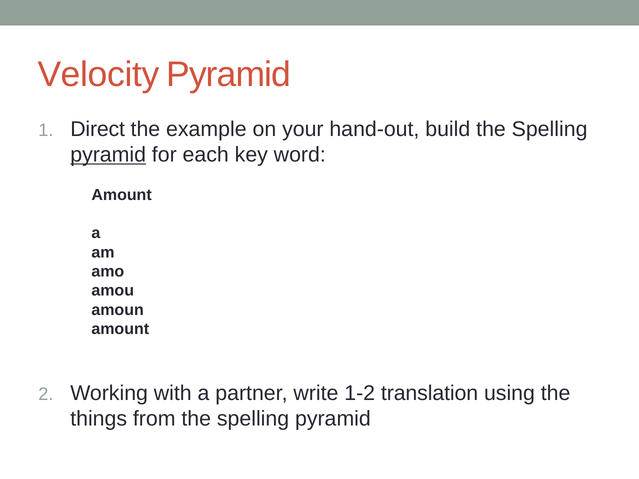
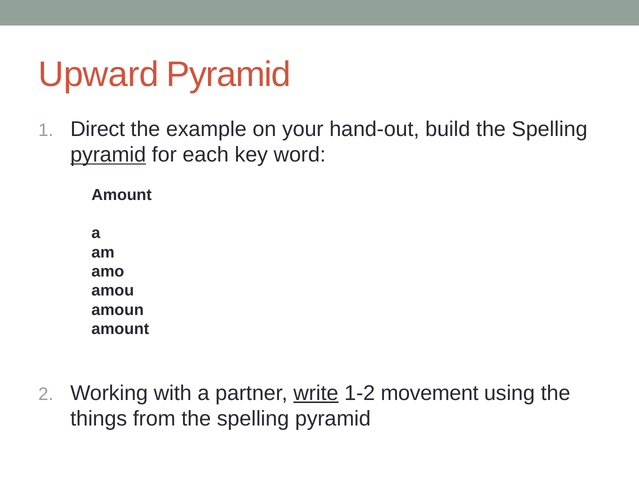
Velocity: Velocity -> Upward (98, 74)
write underline: none -> present (316, 393)
translation: translation -> movement (430, 393)
